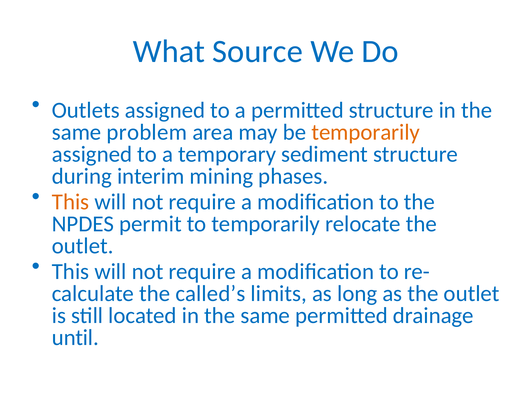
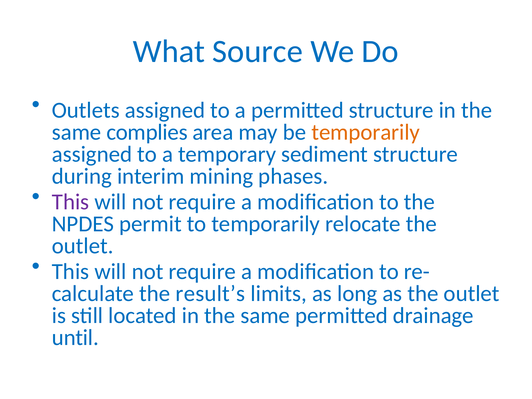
problem: problem -> complies (147, 132)
This colour: orange -> purple (71, 202)
called’s: called’s -> result’s (210, 294)
